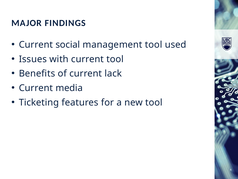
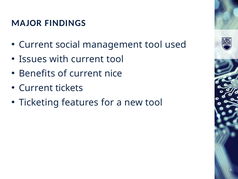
lack: lack -> nice (113, 73)
media: media -> tickets (69, 88)
